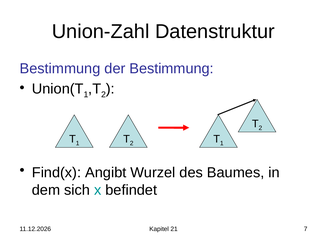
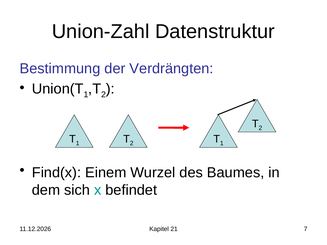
der Bestimmung: Bestimmung -> Verdrängten (171, 69)
Angibt: Angibt -> Einem (106, 173)
